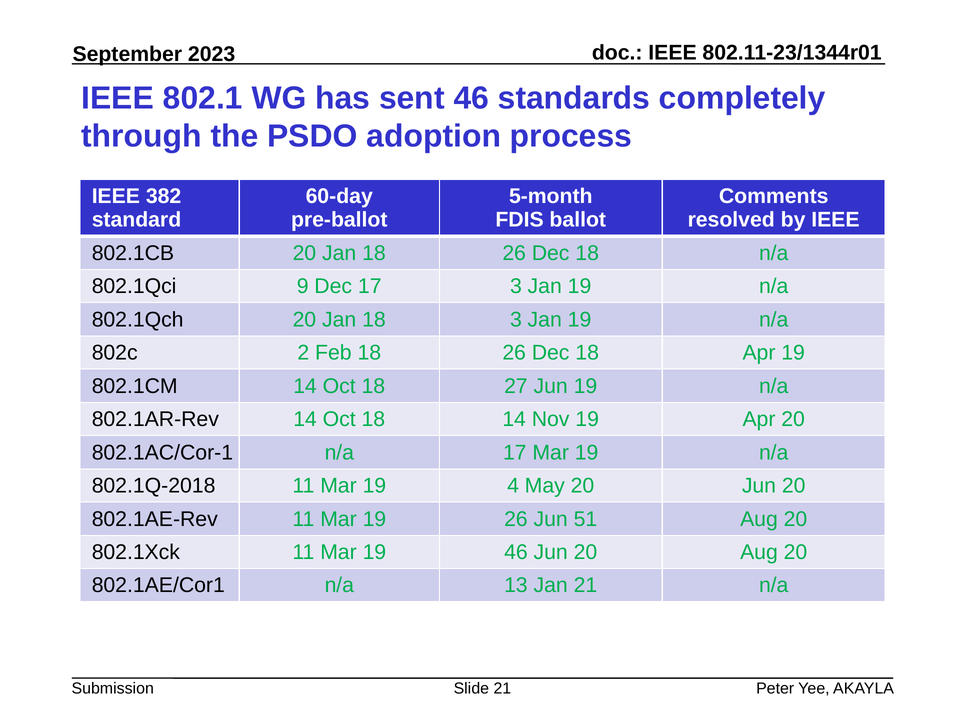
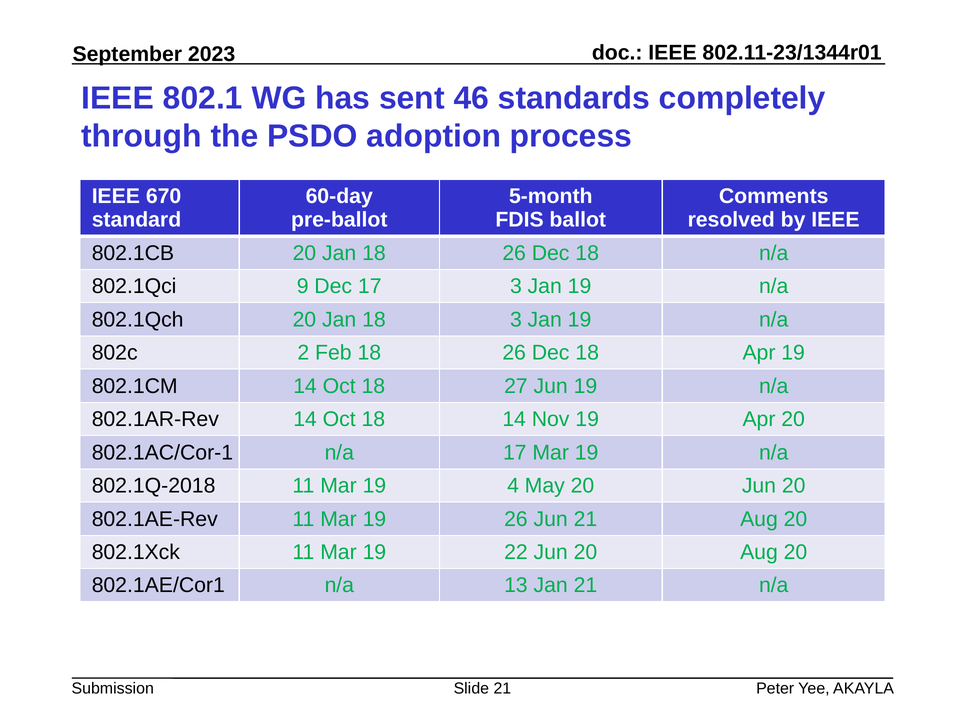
382: 382 -> 670 (164, 196)
Jun 51: 51 -> 21 (585, 519)
19 46: 46 -> 22 (516, 552)
